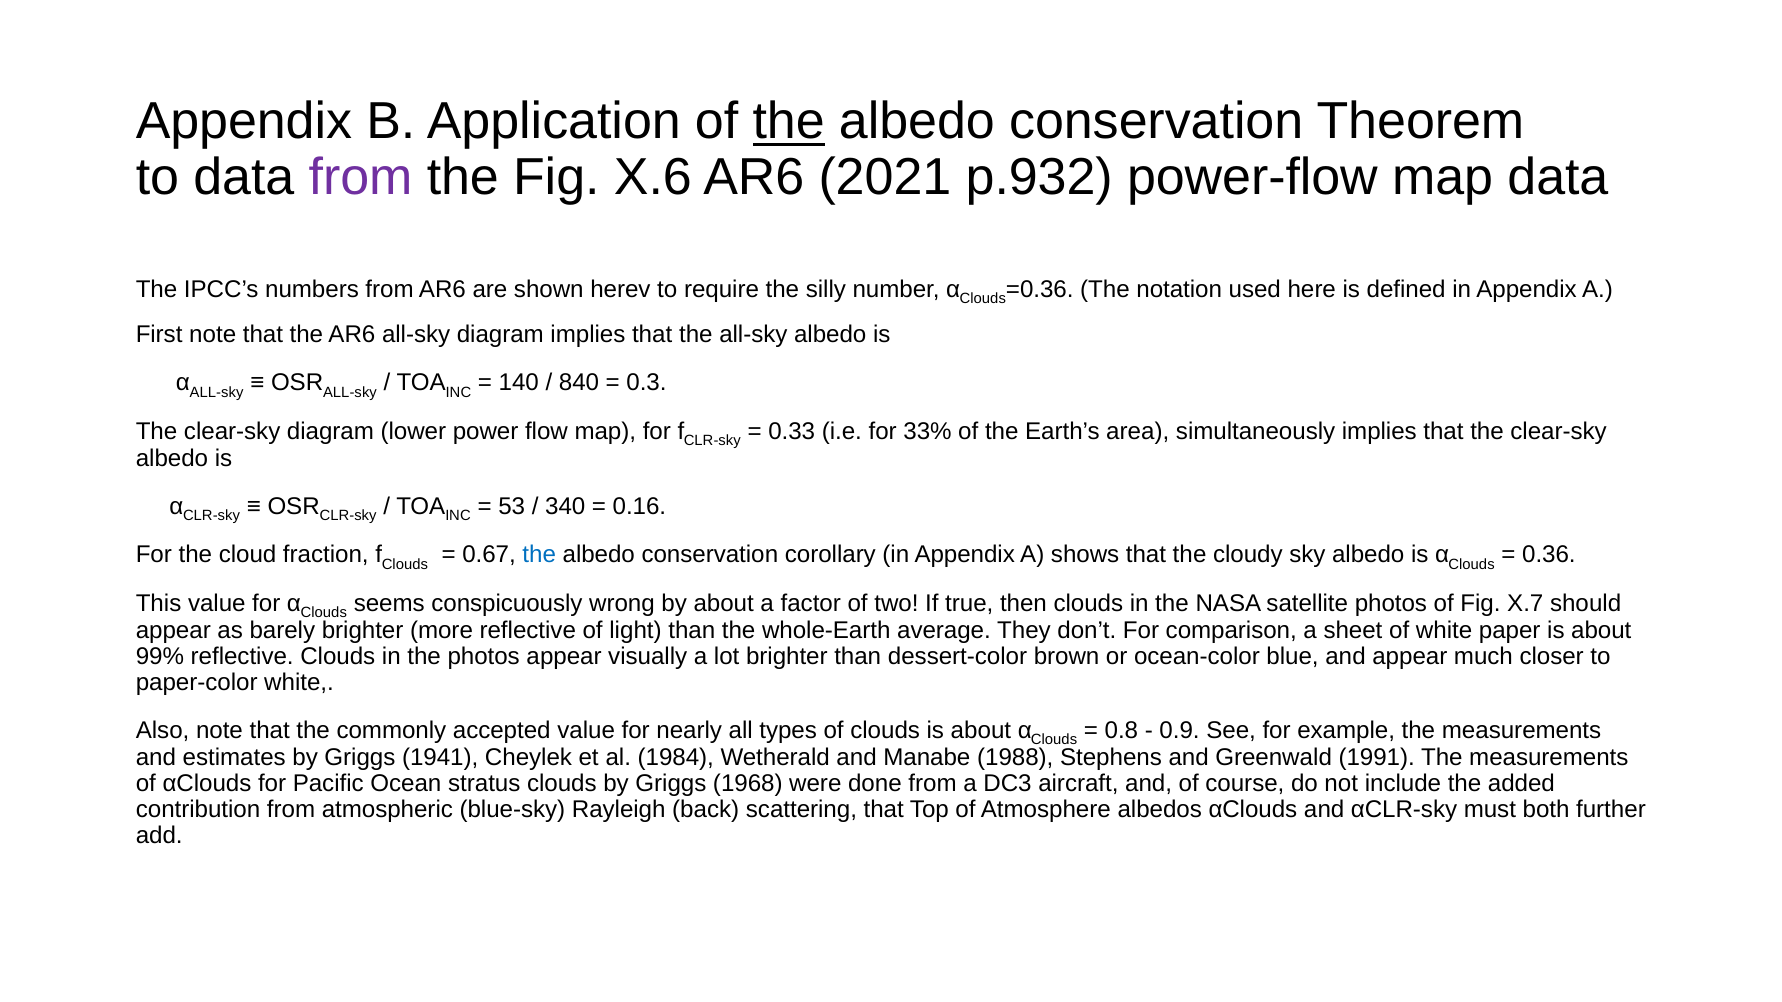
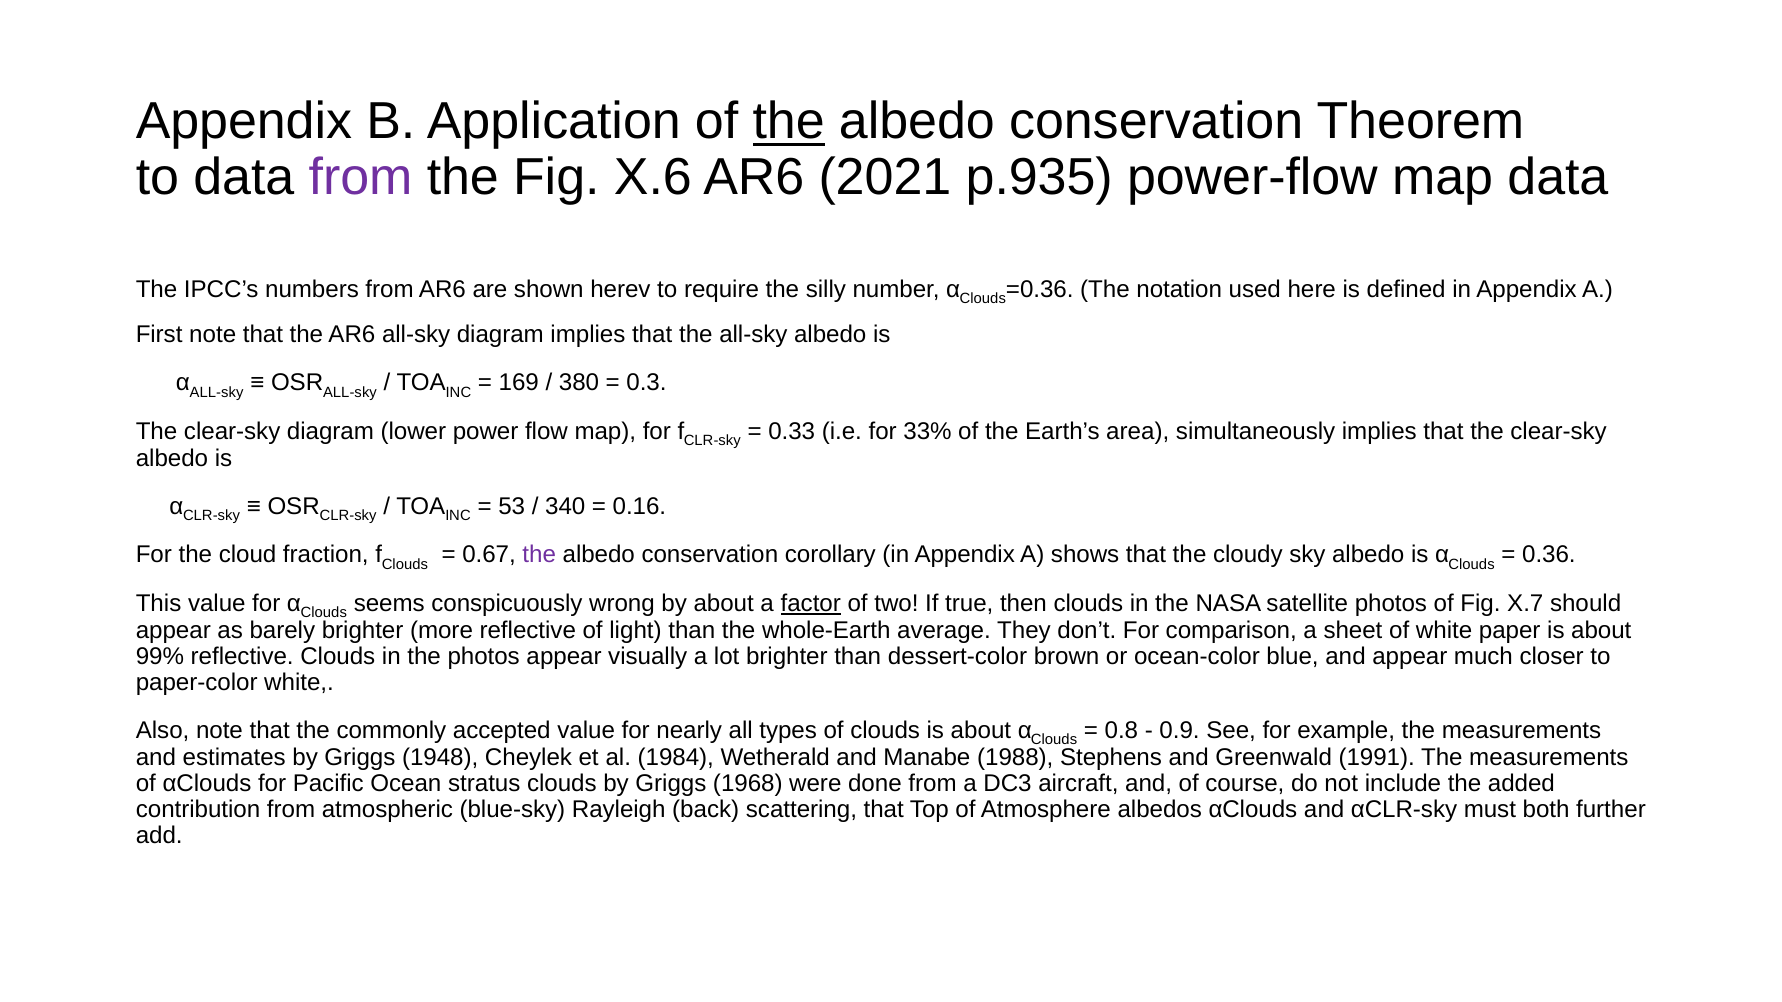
p.932: p.932 -> p.935 (1039, 178)
140: 140 -> 169 (519, 383)
840: 840 -> 380 (579, 383)
the colour: blue -> purple (539, 555)
factor underline: none -> present (811, 604)
1941: 1941 -> 1948 (440, 758)
